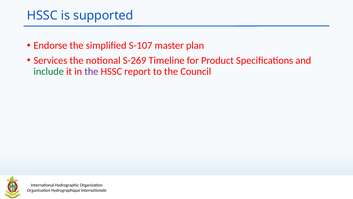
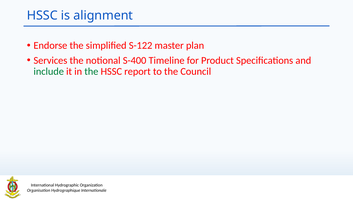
supported: supported -> alignment (103, 16)
S-107: S-107 -> S-122 (141, 45)
S-269: S-269 -> S-400 (135, 60)
the colour: purple -> green (91, 71)
